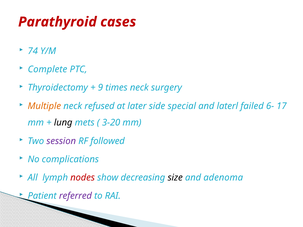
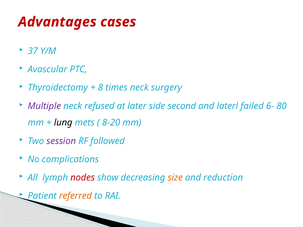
Parathyroid: Parathyroid -> Advantages (57, 22)
74: 74 -> 37 (33, 51)
Complete: Complete -> Avascular (48, 69)
9: 9 -> 8 (100, 88)
Multiple colour: orange -> purple (44, 106)
special: special -> second (182, 106)
17: 17 -> 80 (282, 106)
3-20: 3-20 -> 8-20 (111, 123)
size colour: black -> orange (175, 178)
adenoma: adenoma -> reduction (223, 178)
referred colour: purple -> orange (75, 196)
